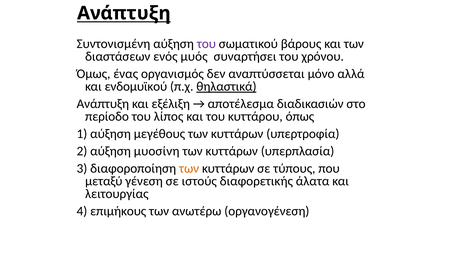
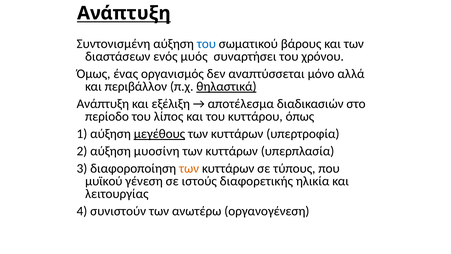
του colour: purple -> blue (206, 44)
ενδομυϊκού: ενδομυϊκού -> περιβάλλον (136, 86)
μεγέθους underline: none -> present (159, 134)
μεταξύ: μεταξύ -> μυϊκού (104, 181)
άλατα: άλατα -> ηλικία (313, 181)
επιμήκους: επιμήκους -> συνιστούν (118, 211)
